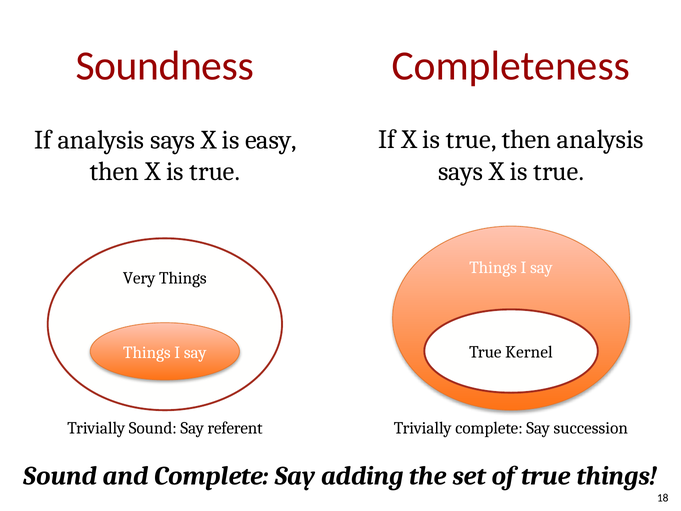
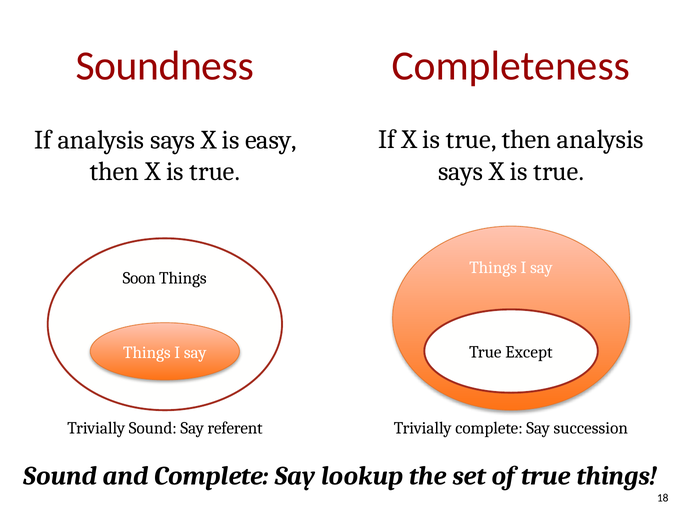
Very: Very -> Soon (139, 278)
Kernel: Kernel -> Except (529, 352)
adding: adding -> lookup (362, 476)
